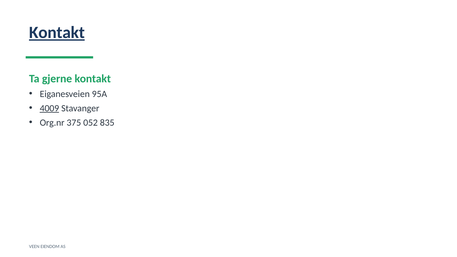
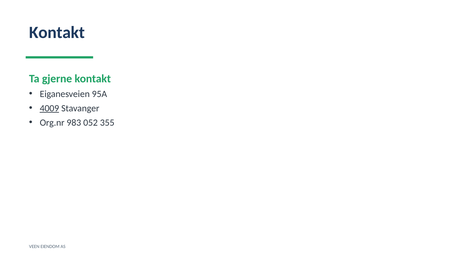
Kontakt underline: present -> none (57, 33)
375: 375 -> 983 (74, 123)
835: 835 -> 355 (107, 123)
